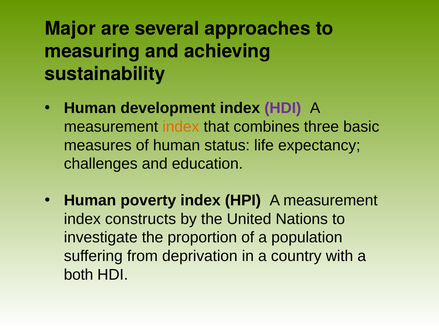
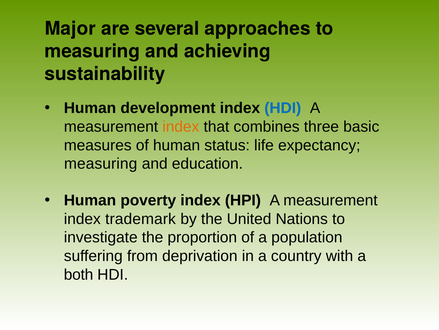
HDI colour: purple -> blue (283, 108)
challenges: challenges -> measuring (101, 163)
constructs: constructs -> trademark (141, 218)
